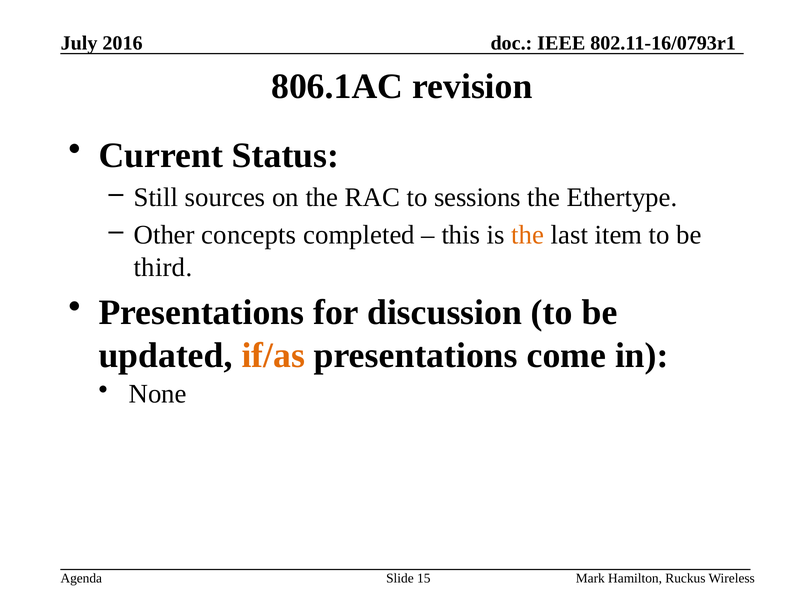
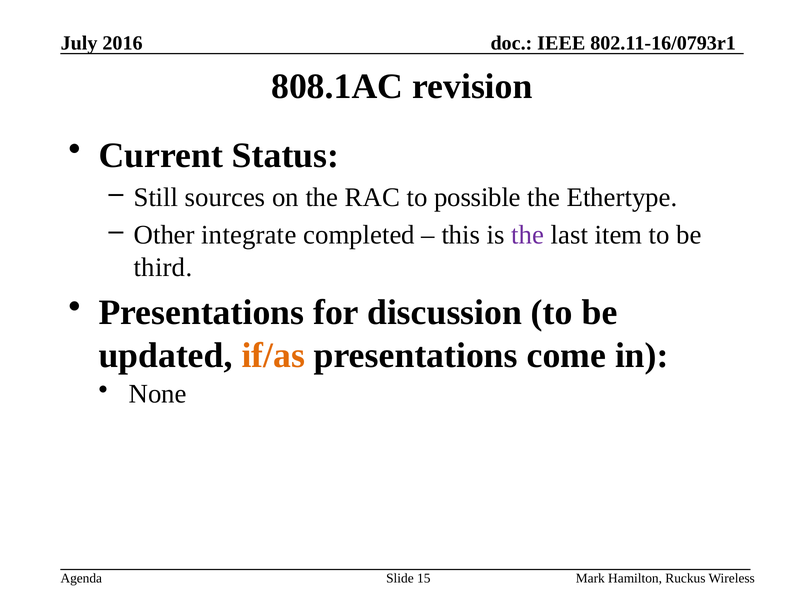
806.1AC: 806.1AC -> 808.1AC (337, 86)
sessions: sessions -> possible (477, 198)
concepts: concepts -> integrate (249, 235)
the colour: orange -> purple (528, 235)
